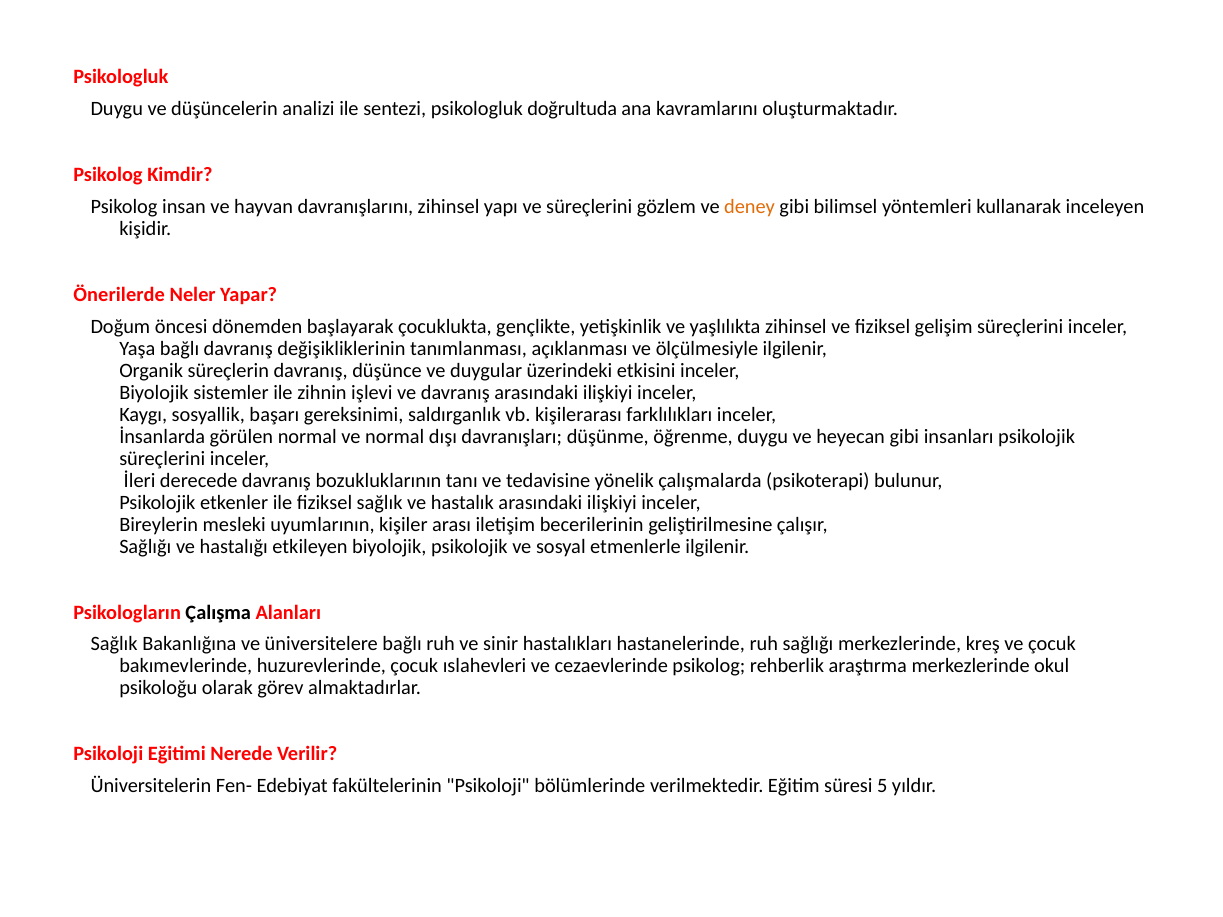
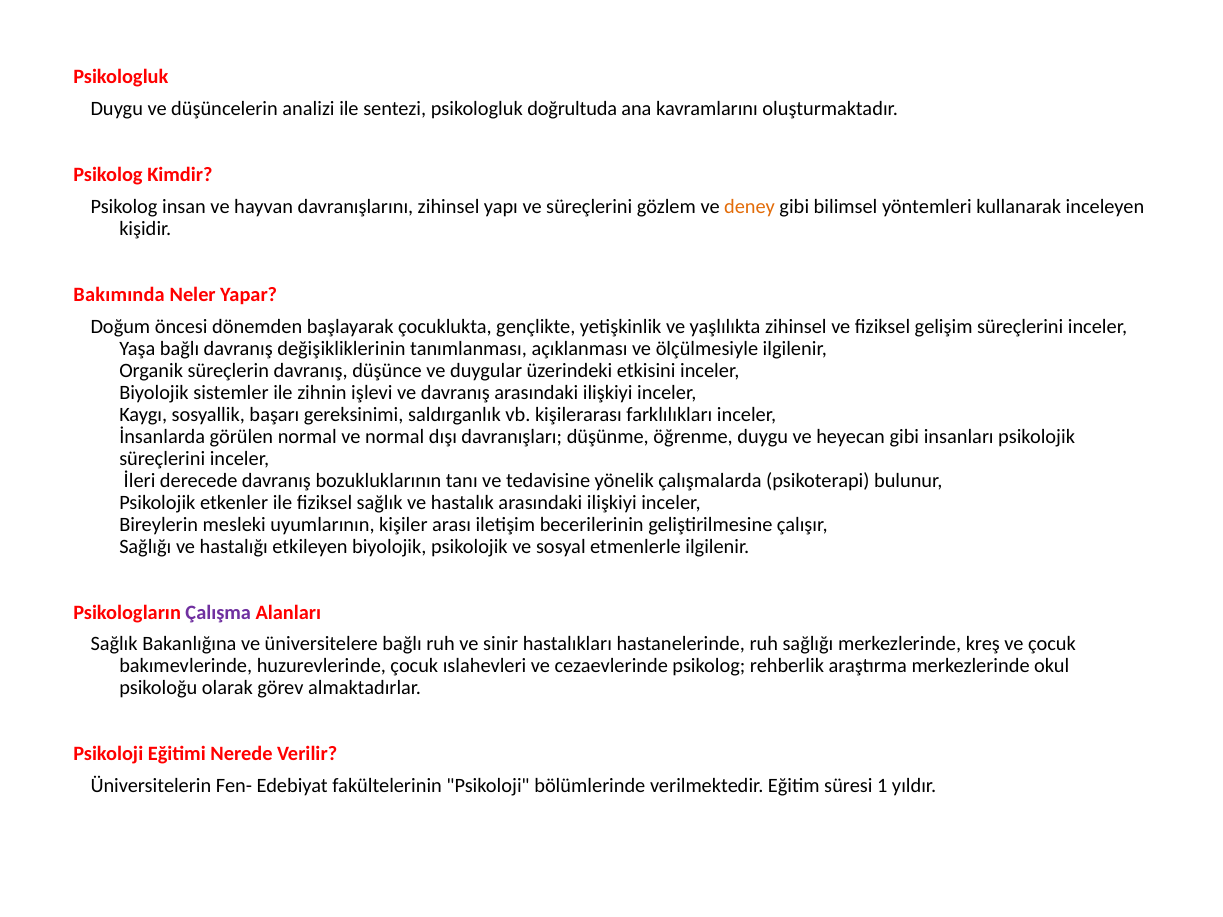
Önerilerde: Önerilerde -> Bakımında (119, 295)
Çalışma colour: black -> purple (218, 613)
5: 5 -> 1 (882, 786)
